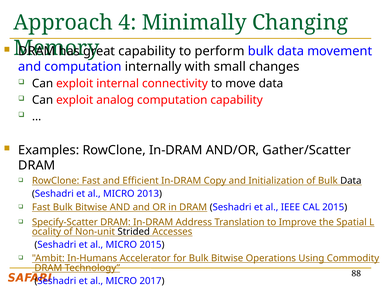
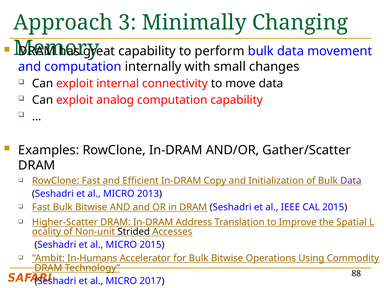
4: 4 -> 3 (127, 23)
Data colour: black -> purple (351, 181)
Specify-Scatter: Specify-Scatter -> Higher-Scatter (65, 222)
